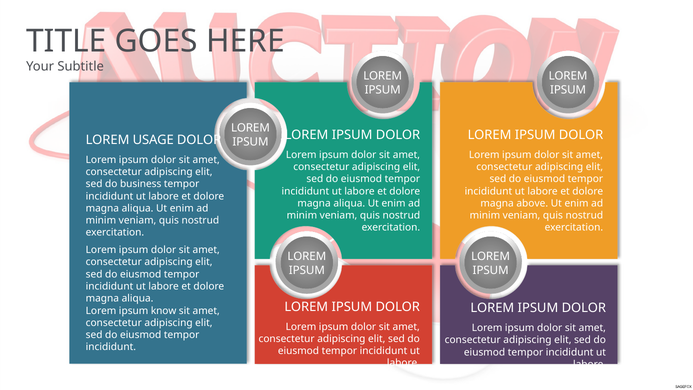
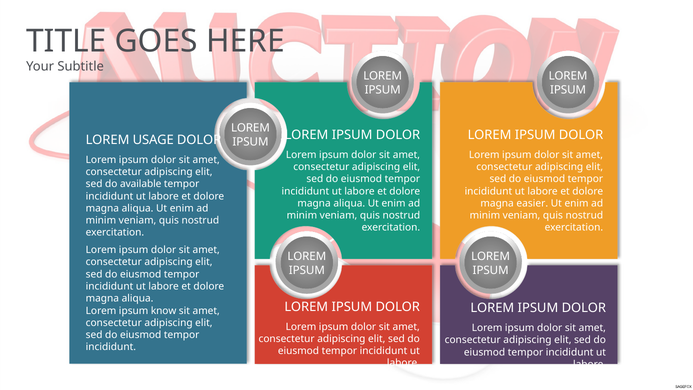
business: business -> available (141, 184)
above: above -> easier (532, 203)
